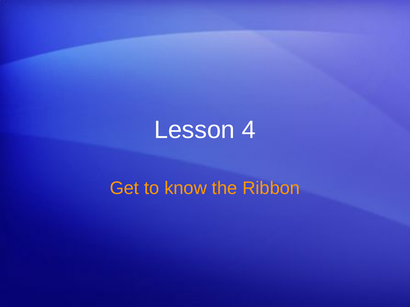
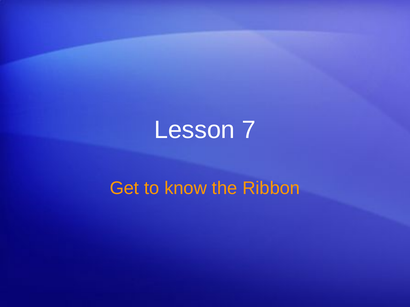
4: 4 -> 7 (249, 130)
